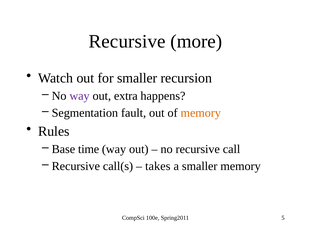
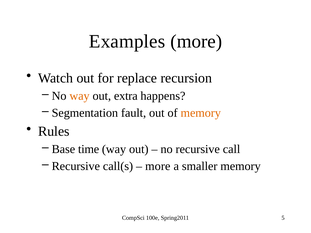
Recursive: Recursive -> Examples (127, 41)
for smaller: smaller -> replace (137, 78)
way colour: purple -> orange (80, 96)
takes: takes -> more (158, 166)
